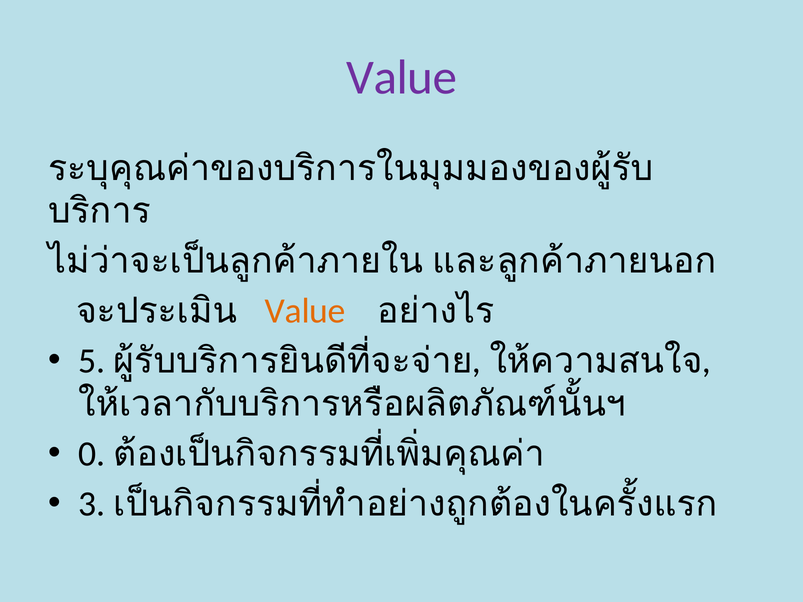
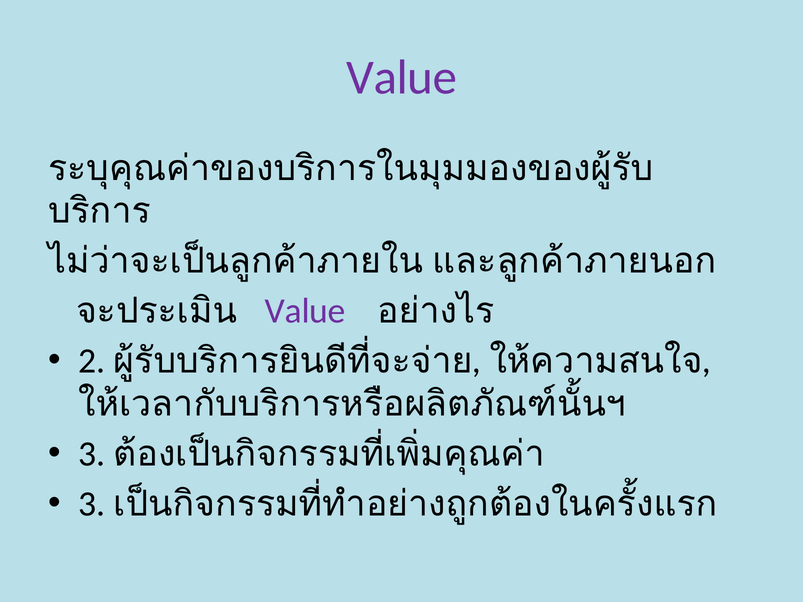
Value colour: orange -> purple (305, 311)
5: 5 -> 2 (92, 361)
0: 0 -> 3 (92, 454)
